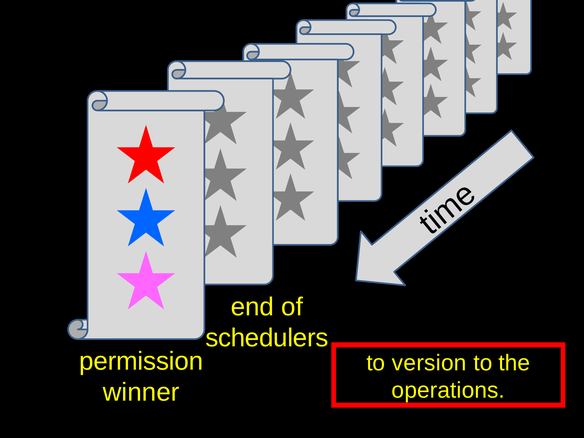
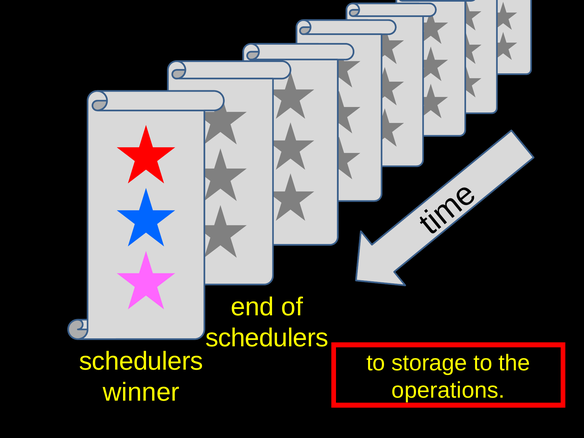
permission: permission -> schedulers (141, 361)
version: version -> storage (429, 363)
